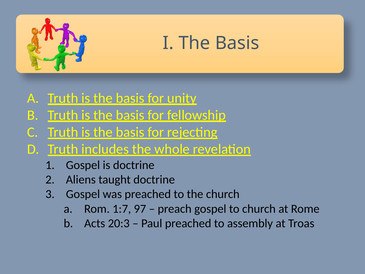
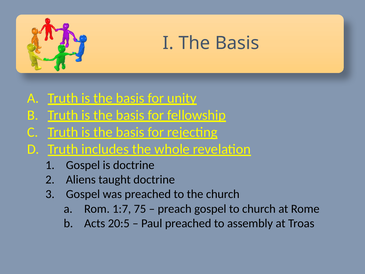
97: 97 -> 75 (140, 209)
20:3: 20:3 -> 20:5 (119, 223)
